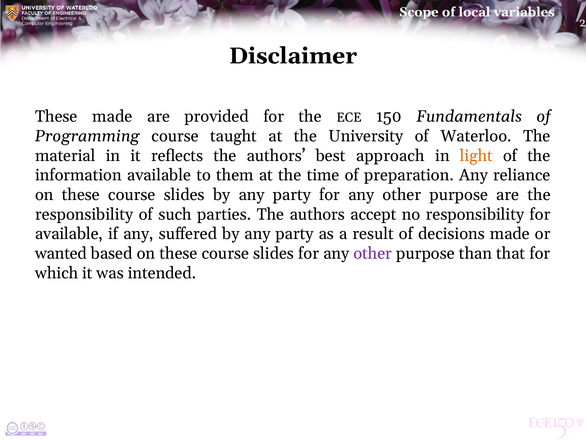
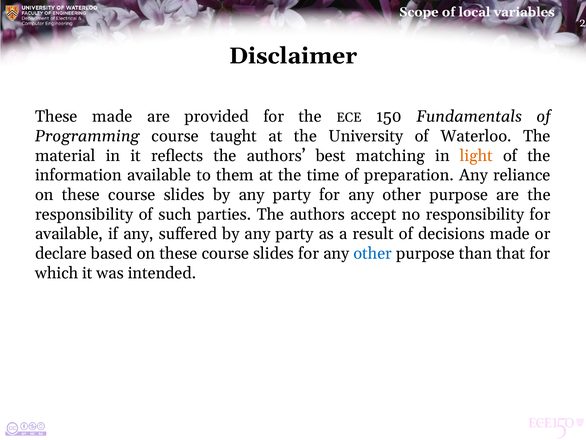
approach: approach -> matching (390, 155)
wanted: wanted -> declare (61, 253)
other colour: purple -> blue (373, 253)
